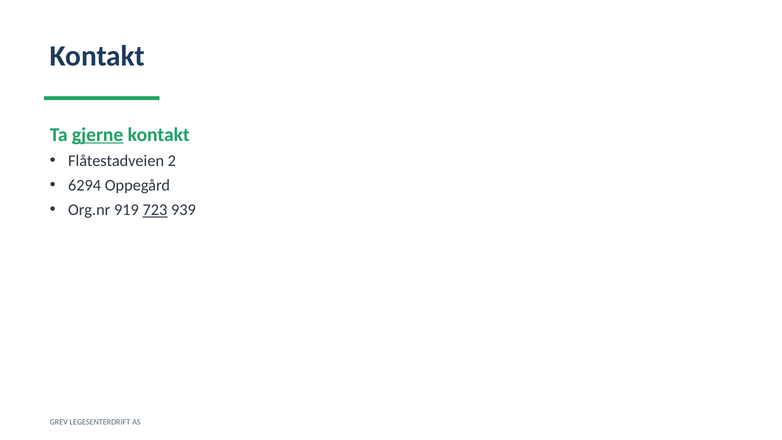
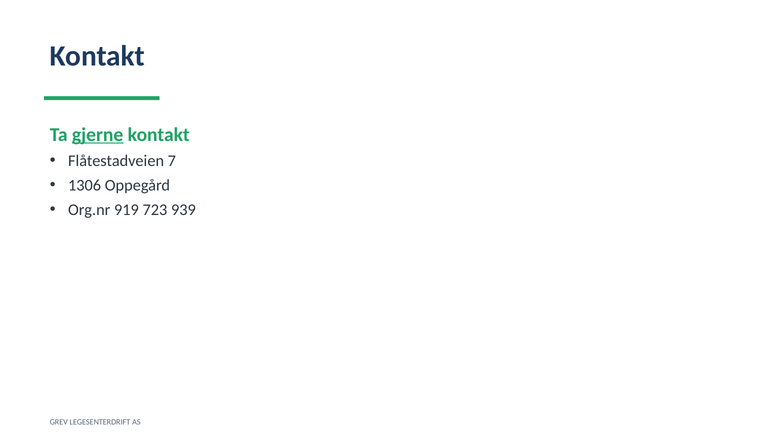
2: 2 -> 7 (172, 161)
6294: 6294 -> 1306 (85, 185)
723 underline: present -> none (155, 210)
